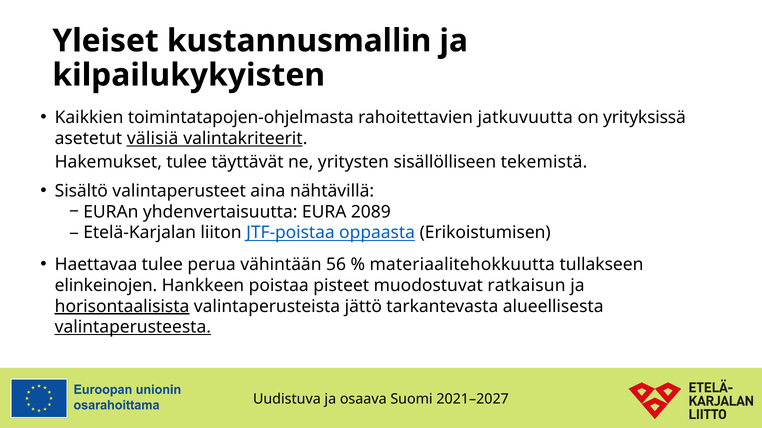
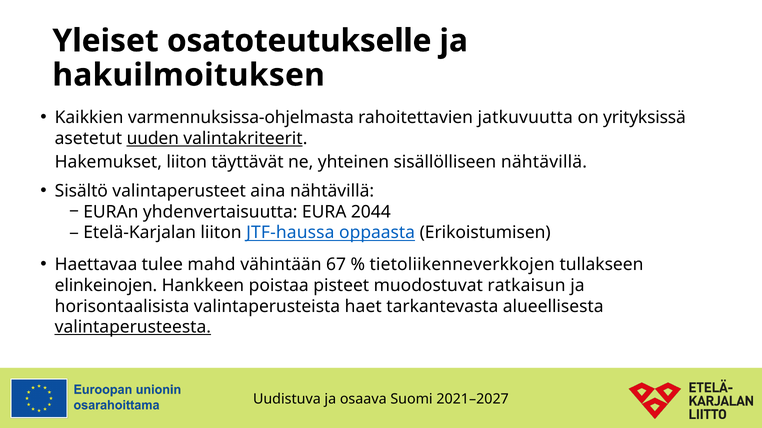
kustannusmallin: kustannusmallin -> osatoteutukselle (299, 41)
kilpailukykyisten: kilpailukykyisten -> hakuilmoituksen (189, 75)
toimintatapojen-ohjelmasta: toimintatapojen-ohjelmasta -> varmennuksissa-ohjelmasta (241, 118)
välisiä: välisiä -> uuden (153, 138)
Hakemukset tulee: tulee -> liiton (187, 162)
yritysten: yritysten -> yhteinen (353, 162)
sisällölliseen tekemistä: tekemistä -> nähtävillä (544, 162)
2089: 2089 -> 2044 (371, 212)
JTF-poistaa: JTF-poistaa -> JTF-haussa (290, 233)
perua: perua -> mahd (211, 265)
56: 56 -> 67 (336, 265)
materiaalitehokkuutta: materiaalitehokkuutta -> tietoliikenneverkkojen (462, 265)
horisontaalisista underline: present -> none (122, 307)
jättö: jättö -> haet (363, 307)
